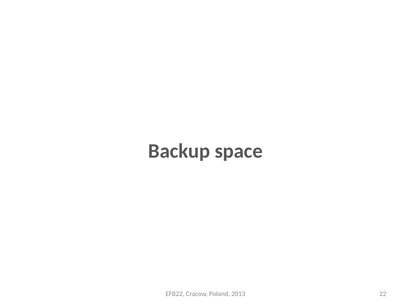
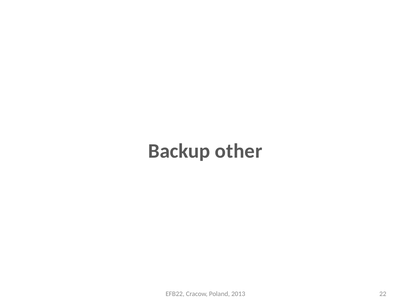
space: space -> other (239, 151)
